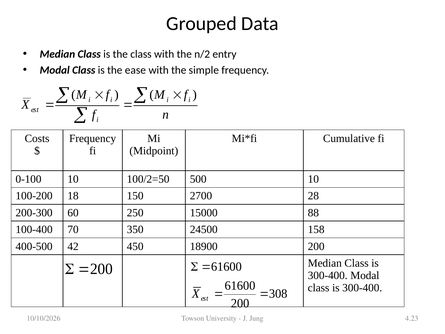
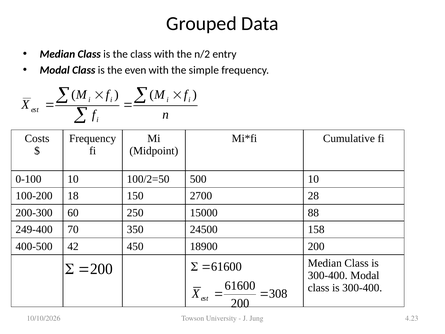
ease: ease -> even (136, 70)
100-400: 100-400 -> 249-400 (34, 229)
